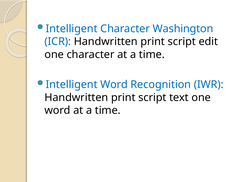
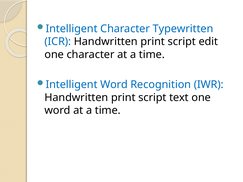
Washington: Washington -> Typewritten (183, 29)
